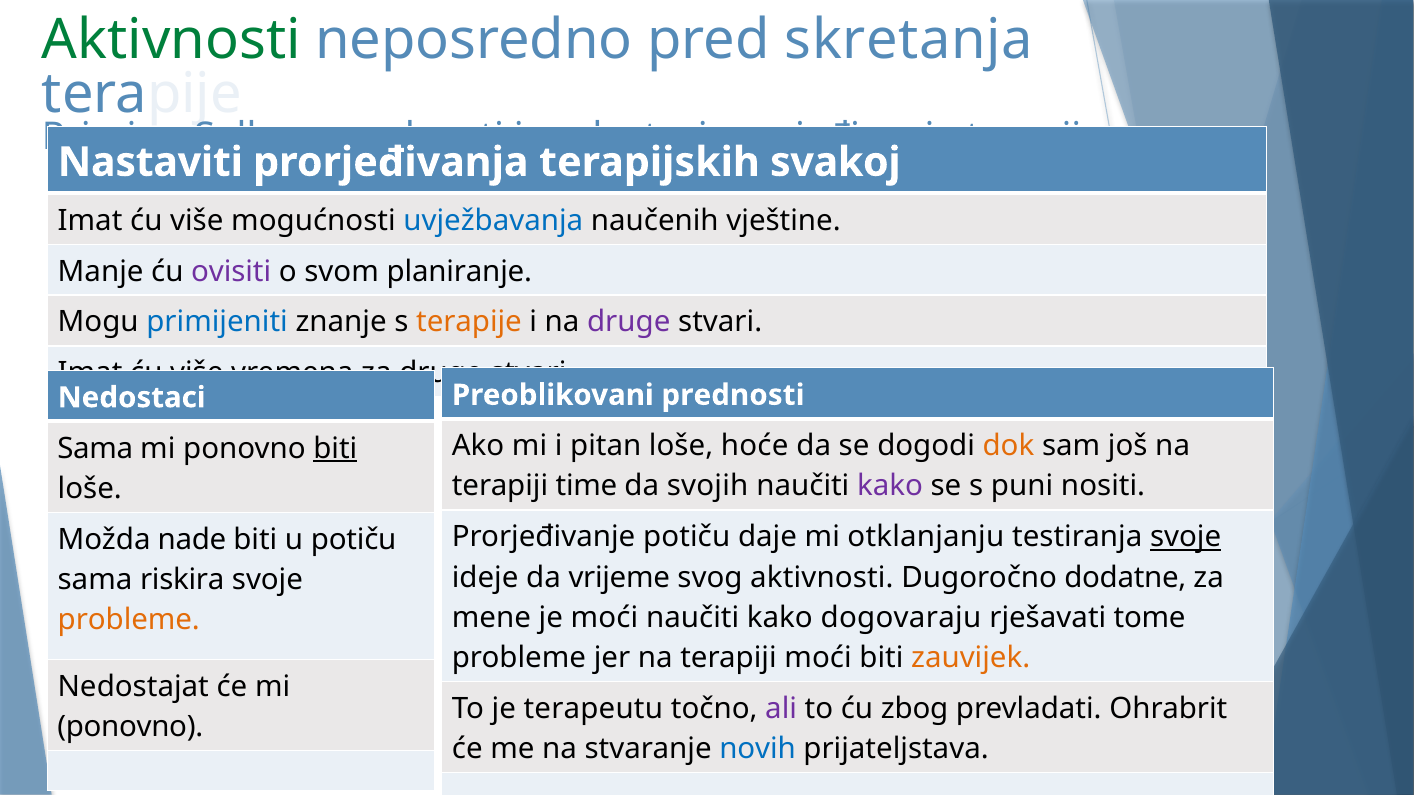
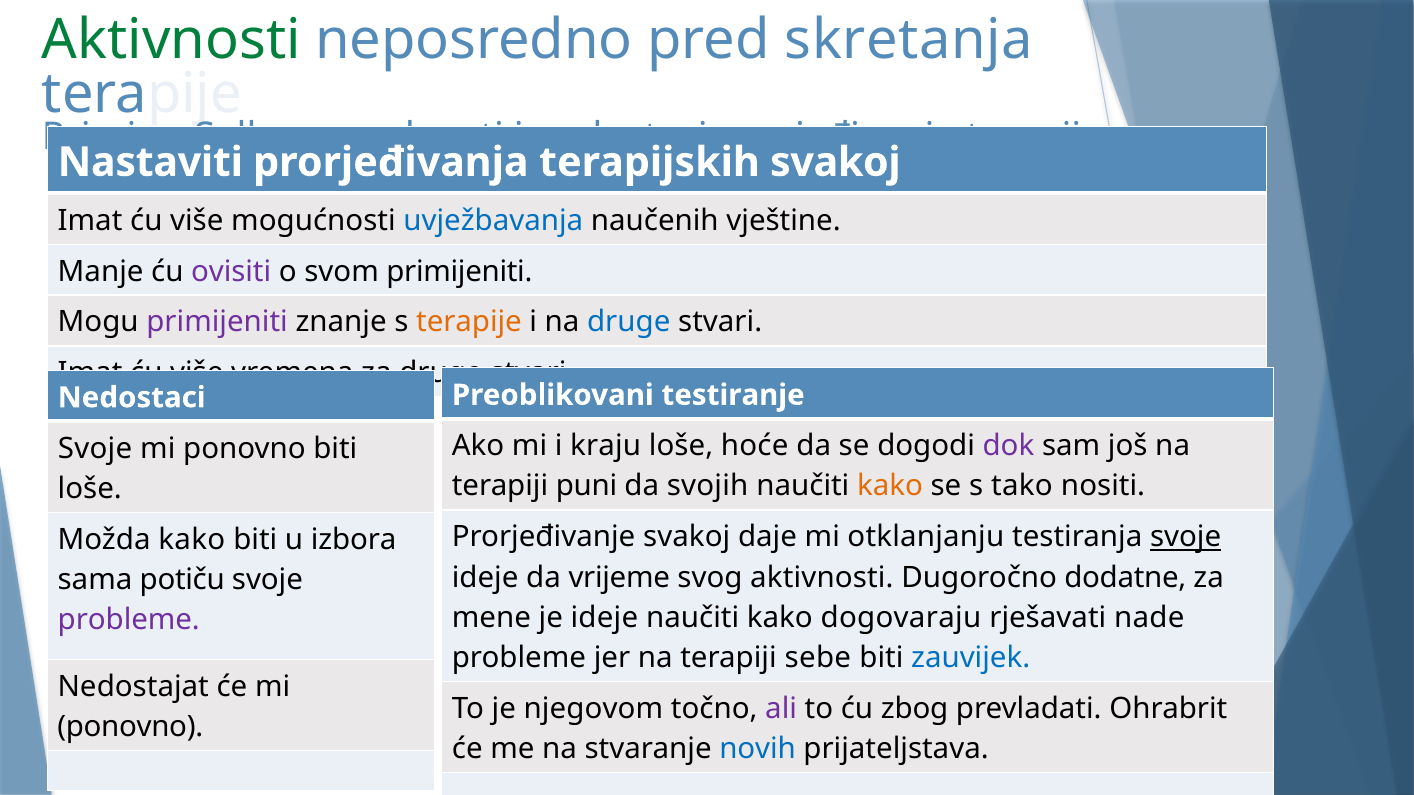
svom planiranje: planiranje -> primijeniti (459, 271)
primijeniti colour: blue -> purple (217, 322)
druge colour: purple -> blue (629, 322)
Preoblikovani prednosti: prednosti -> testiranje (733, 395)
pitan: pitan -> kraju (606, 446)
dok colour: orange -> purple (1008, 446)
Sama: Sama -> Svoje (95, 449)
biti underline: present -> none (335, 449)
time: time -> puni (586, 486)
kako colour: purple -> orange (890, 486)
puni: puni -> tako (1022, 486)
Prorjeđivanje potiču: potiču -> svakoj (687, 537)
Možda nade: nade -> kako (192, 540)
u potiču: potiču -> izbora (354, 540)
riskira: riskira -> potiču (182, 580)
je moći: moći -> ideje (604, 618)
tome: tome -> nade (1149, 618)
probleme colour: orange -> purple (129, 621)
terapiji moći: moći -> sebe (818, 658)
zauvijek colour: orange -> blue (971, 658)
terapeutu: terapeutu -> njegovom (593, 709)
